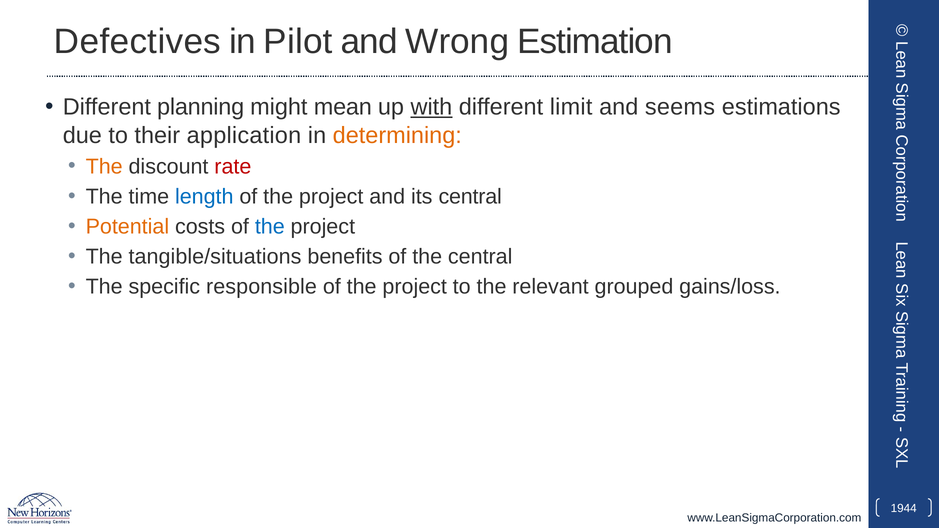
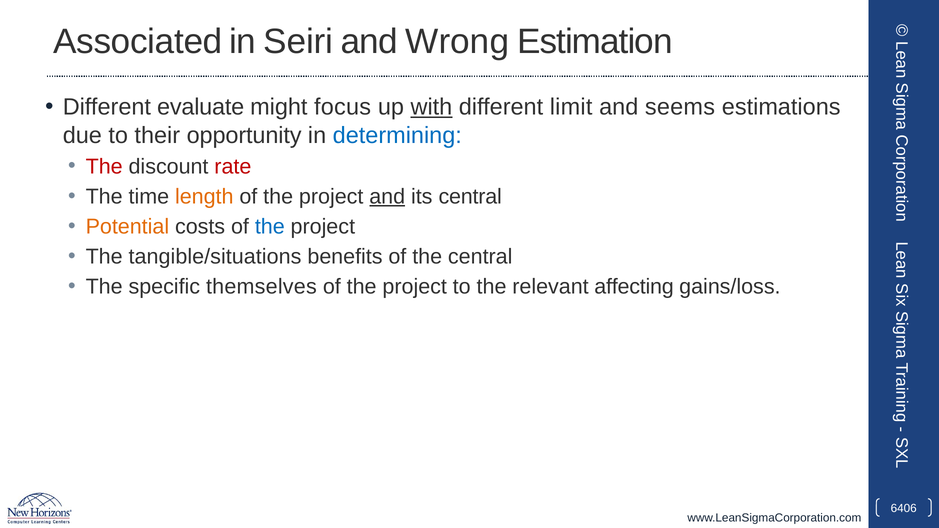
Defectives: Defectives -> Associated (138, 42)
Pilot: Pilot -> Seiri (298, 42)
planning: planning -> evaluate (201, 107)
mean: mean -> focus (343, 107)
application: application -> opportunity (244, 135)
determining colour: orange -> blue (397, 135)
The colour: orange -> red (104, 167)
length colour: blue -> orange (204, 197)
and underline: none -> present (387, 197)
responsible: responsible -> themselves (261, 287)
grouped: grouped -> affecting (634, 287)
1944: 1944 -> 6406 (904, 508)
